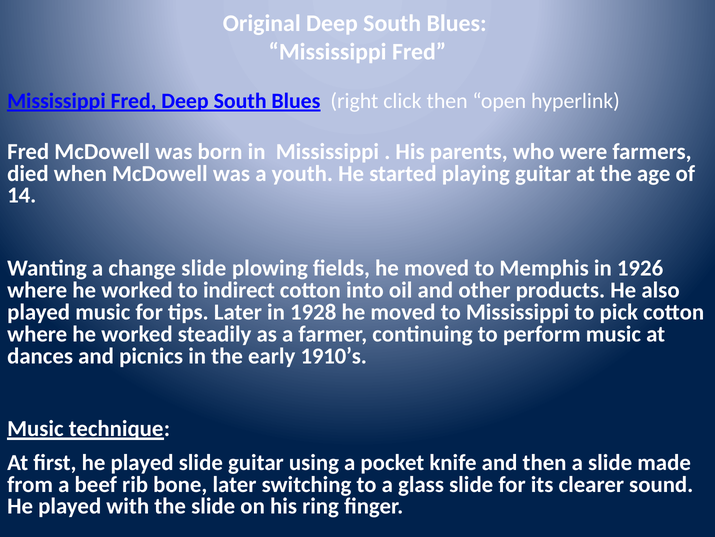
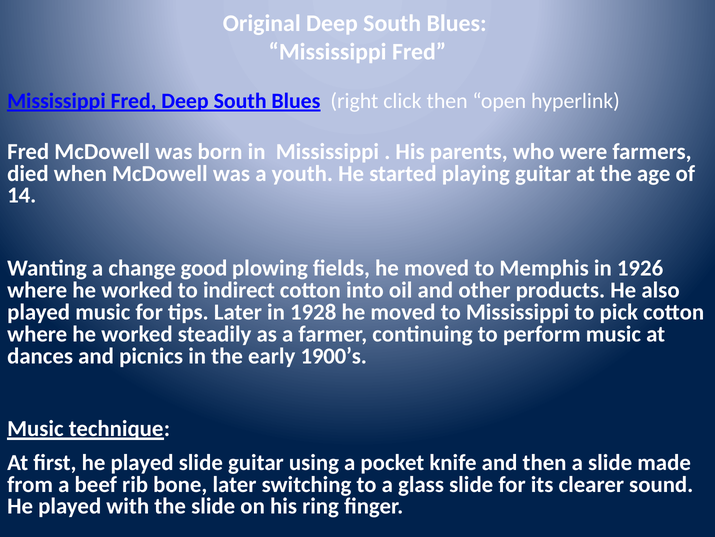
change slide: slide -> good (204, 268)
1910’s: 1910’s -> 1900’s (334, 356)
